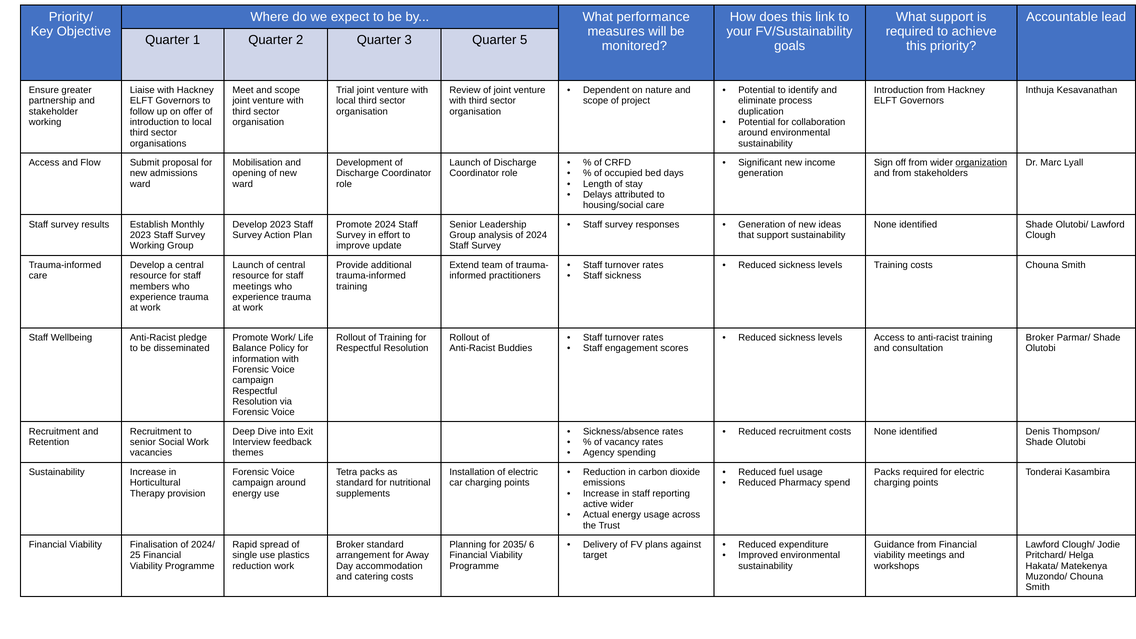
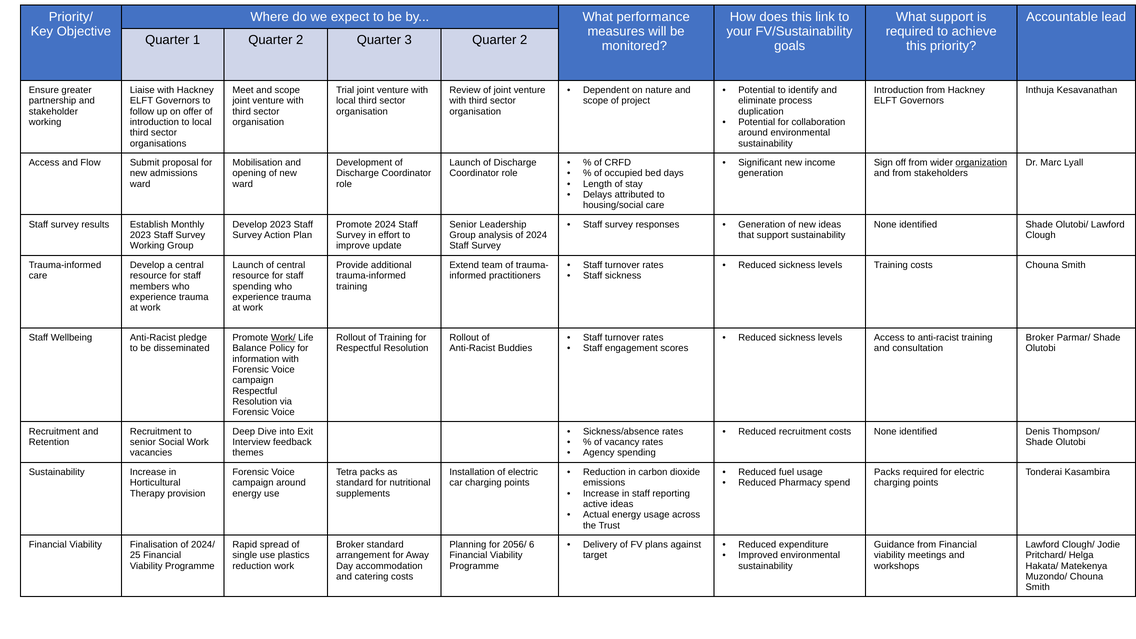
3 Quarter 5: 5 -> 2 (524, 40)
meetings: meetings -> spending (252, 286)
Work/ underline: none -> present (283, 338)
active wider: wider -> ideas (622, 504)
2035/: 2035/ -> 2056/ (515, 545)
